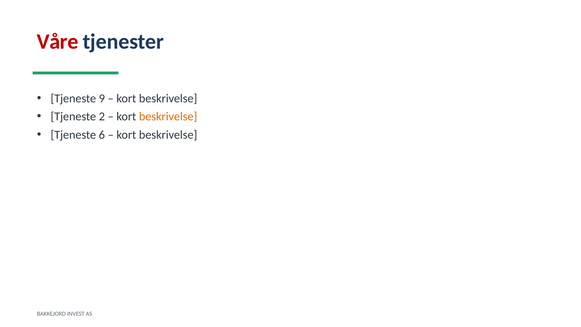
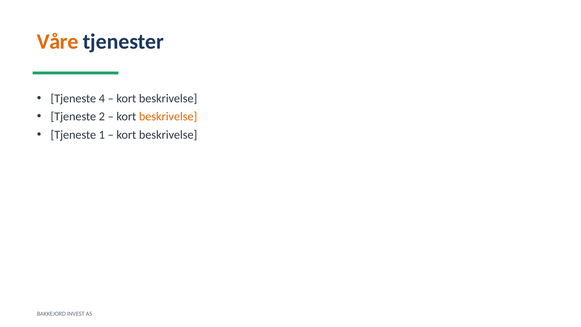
Våre colour: red -> orange (58, 41)
9: 9 -> 4 (102, 98)
6: 6 -> 1 (102, 135)
